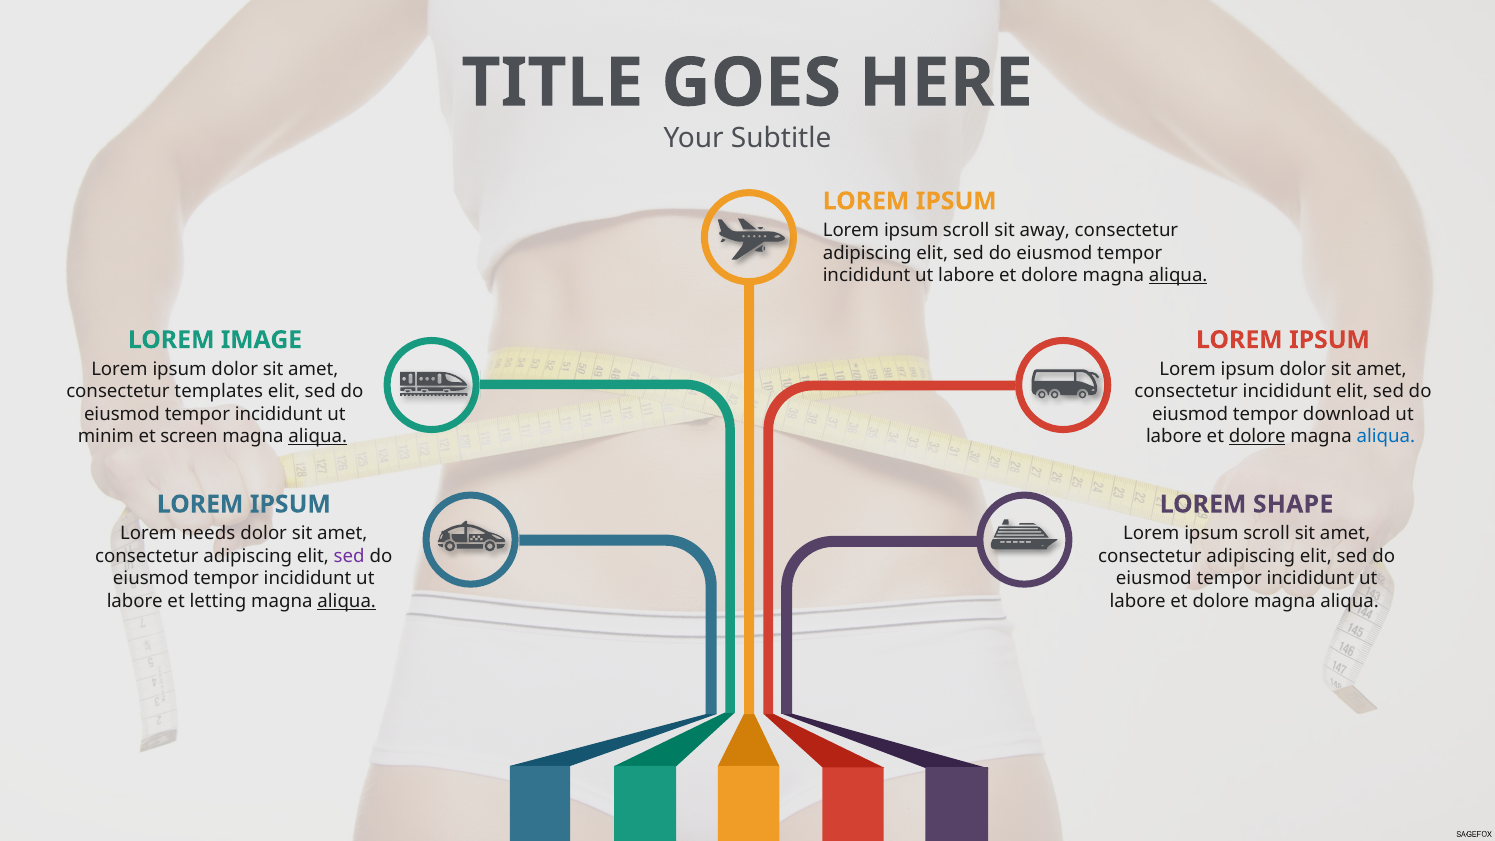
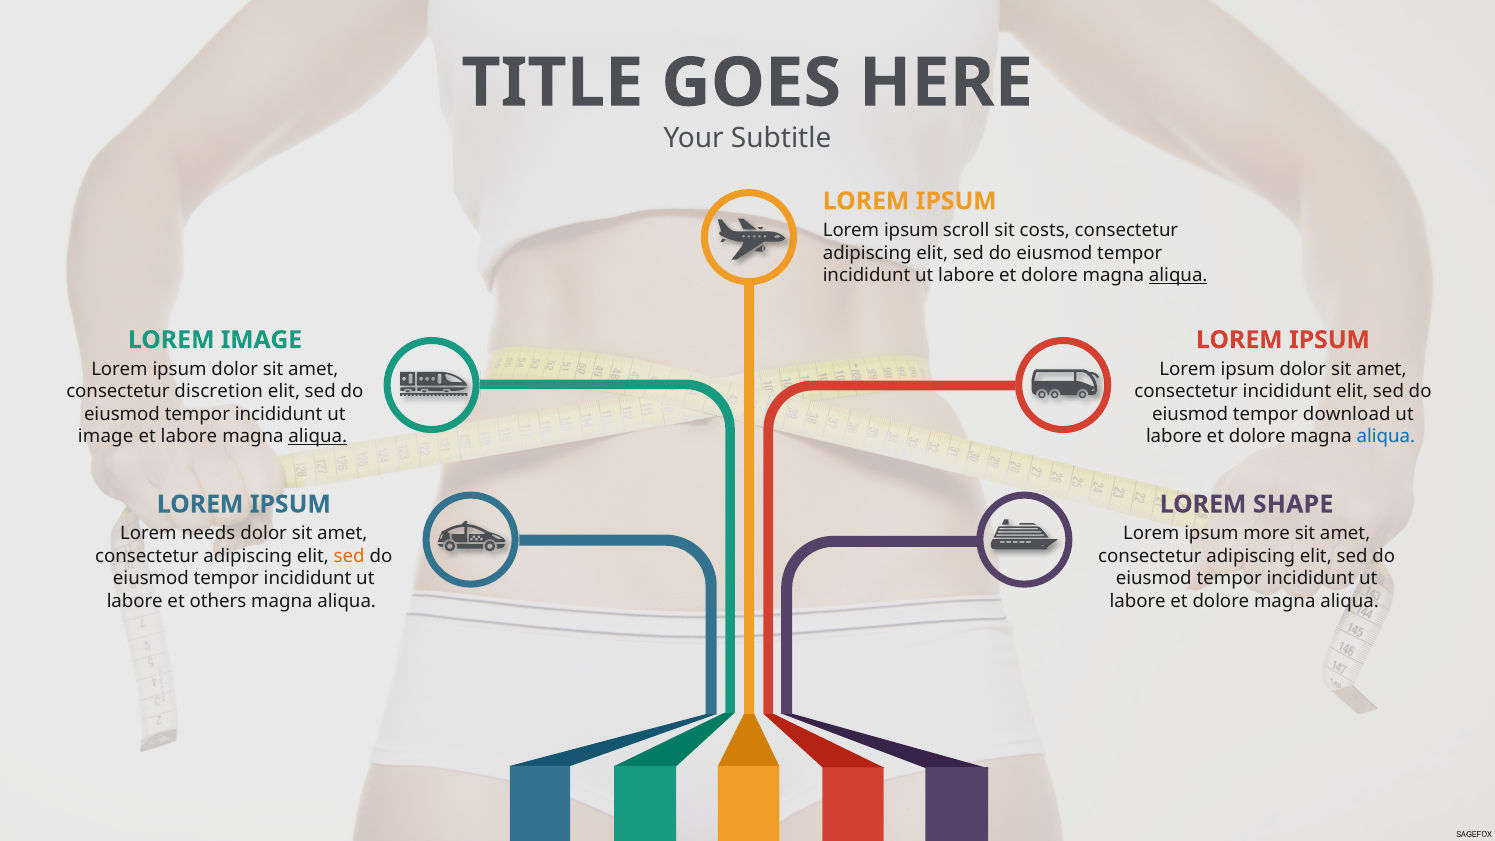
away: away -> costs (1045, 231)
templates: templates -> discretion (219, 392)
minim: minim -> image (106, 437)
et screen: screen -> labore (189, 437)
dolore underline: present -> none (1257, 437)
scroll: scroll -> more (1267, 534)
sed colour: purple -> orange (349, 556)
letting: letting -> others (218, 601)
aliqua underline: present -> none (347, 601)
